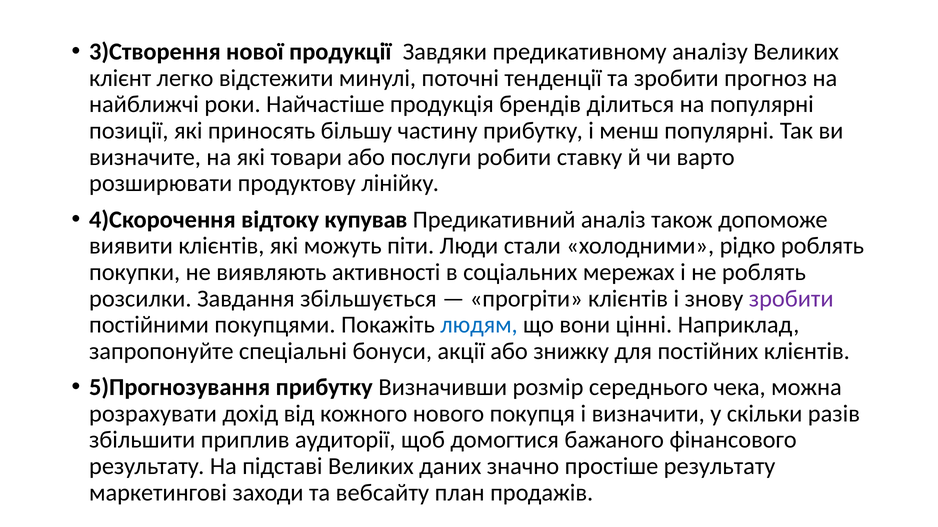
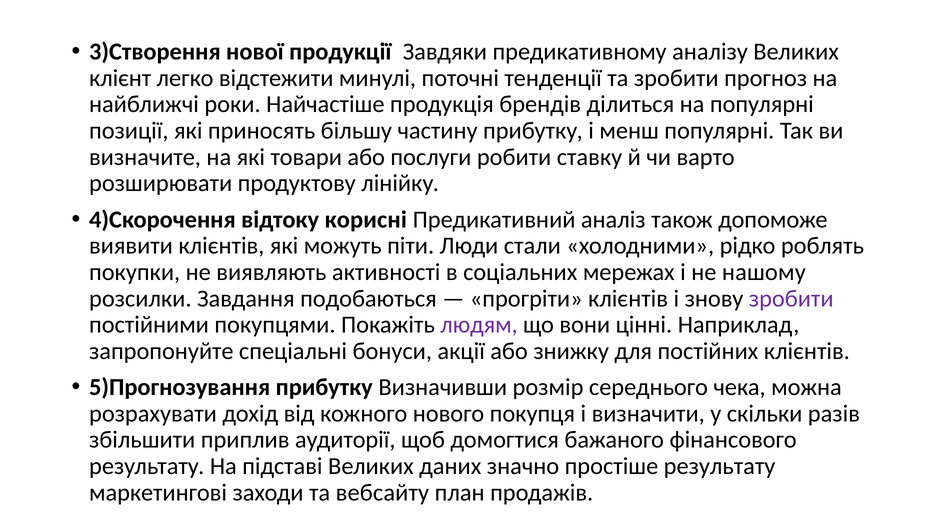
купував: купував -> корисні (366, 220)
не роблять: роблять -> нашому (764, 272)
збільшується: збільшується -> подобаються (368, 299)
людям colour: blue -> purple (479, 325)
